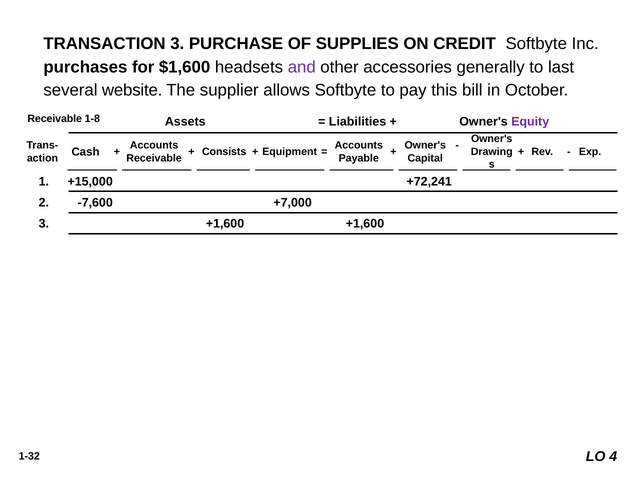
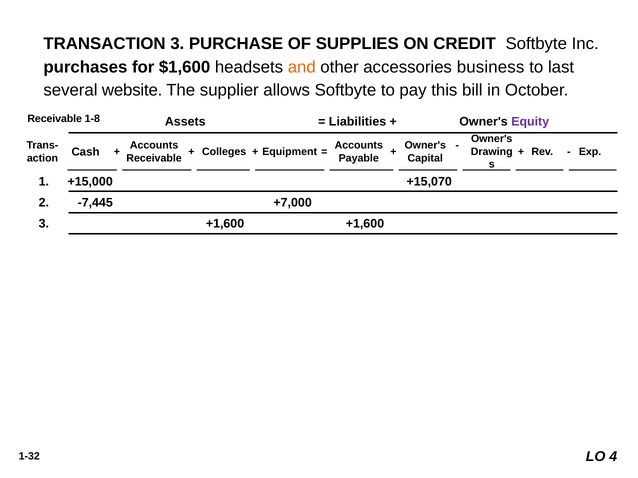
and colour: purple -> orange (302, 67)
generally: generally -> business (491, 67)
Consists: Consists -> Colleges (224, 152)
+72,241: +72,241 -> +15,070 (429, 182)
-7,600: -7,600 -> -7,445 (95, 203)
